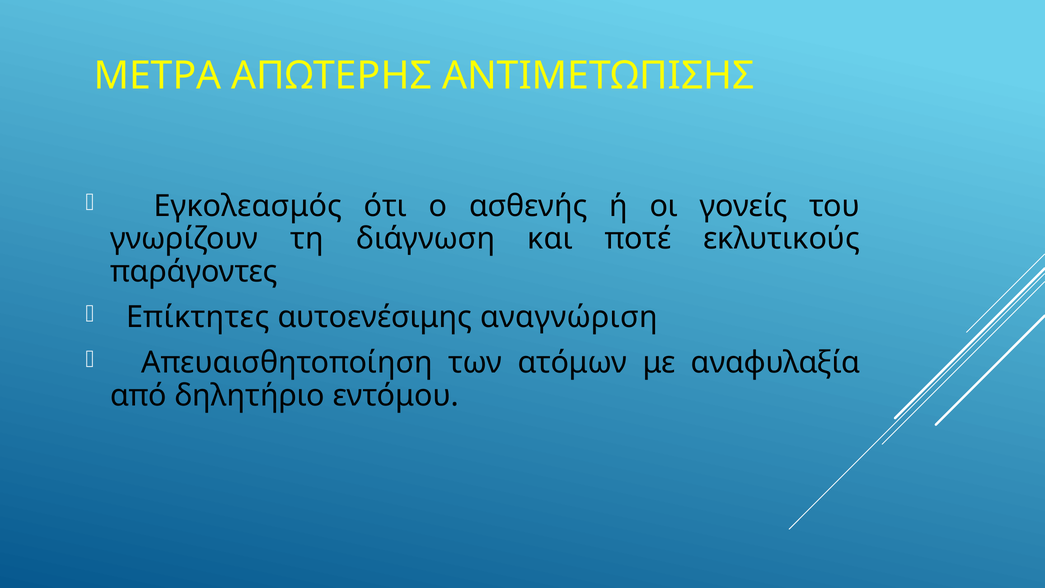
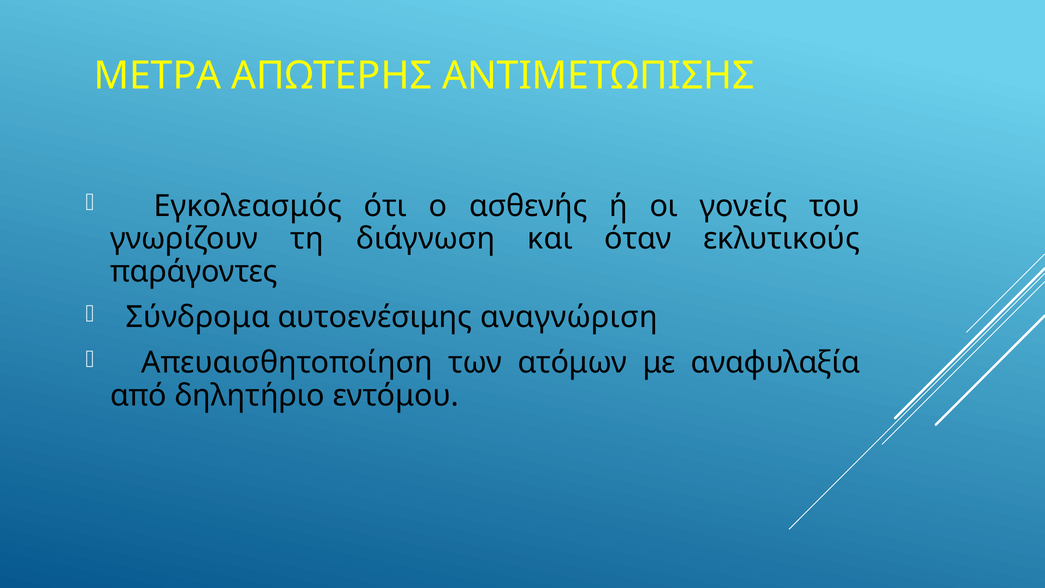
ποτέ: ποτέ -> όταν (638, 239)
Επίκτητες: Επίκτητες -> Σύνδρομα (198, 317)
